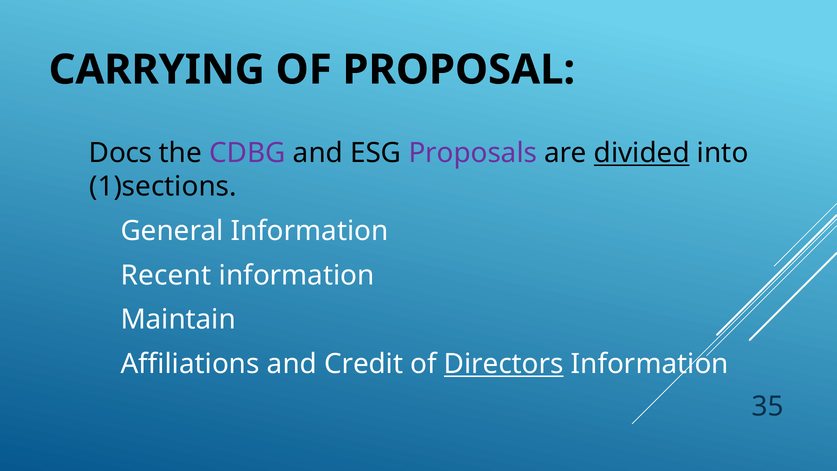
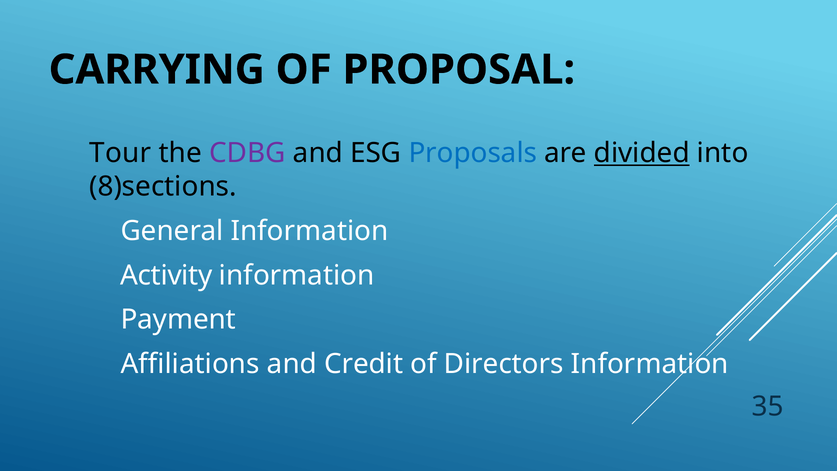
Docs: Docs -> Tour (120, 153)
Proposals colour: purple -> blue (473, 153)
1)sections: 1)sections -> 8)sections (163, 187)
Recent: Recent -> Activity (166, 275)
Maintain: Maintain -> Payment (178, 320)
Directors underline: present -> none (504, 364)
